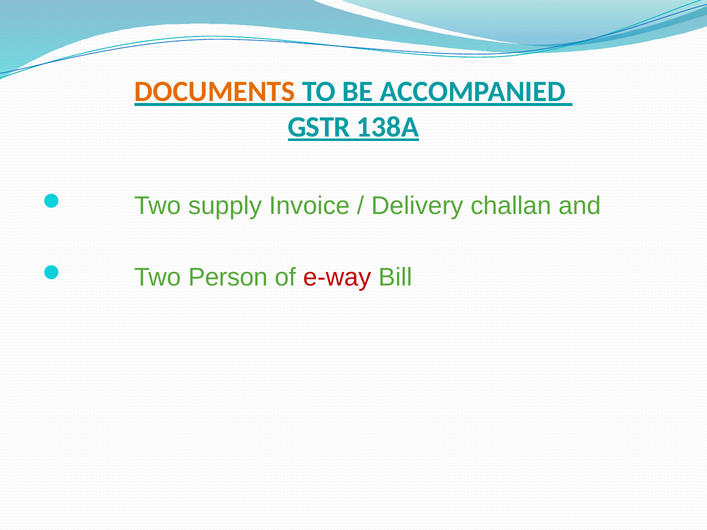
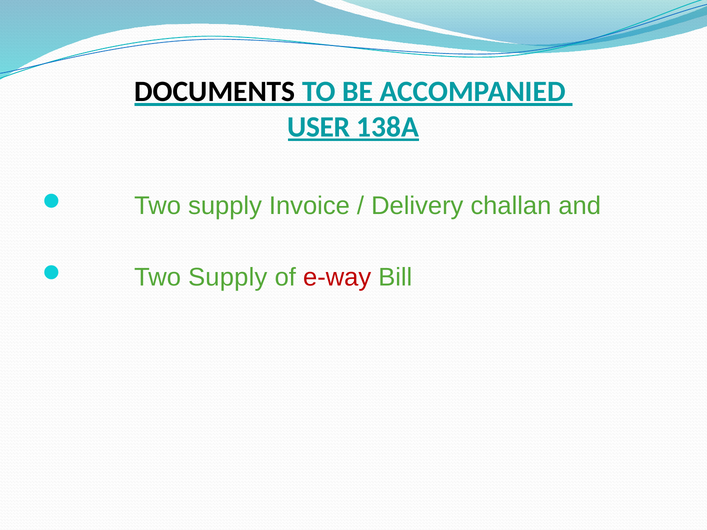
DOCUMENTS colour: orange -> black (215, 92)
GSTR: GSTR -> USER (319, 127)
Person: Person -> Supply (228, 277)
